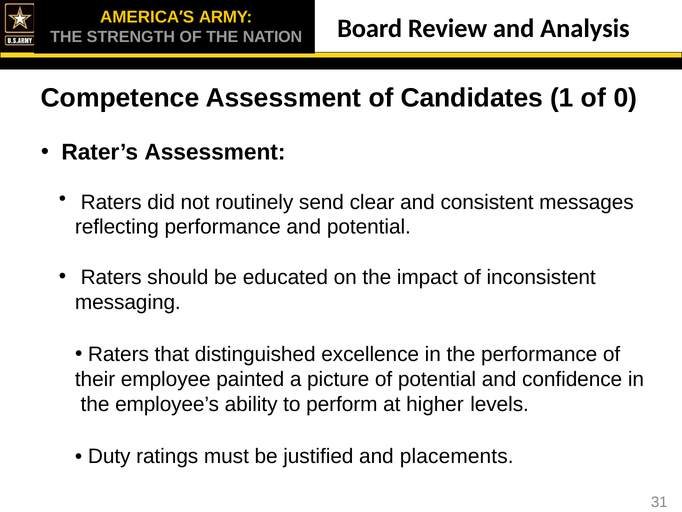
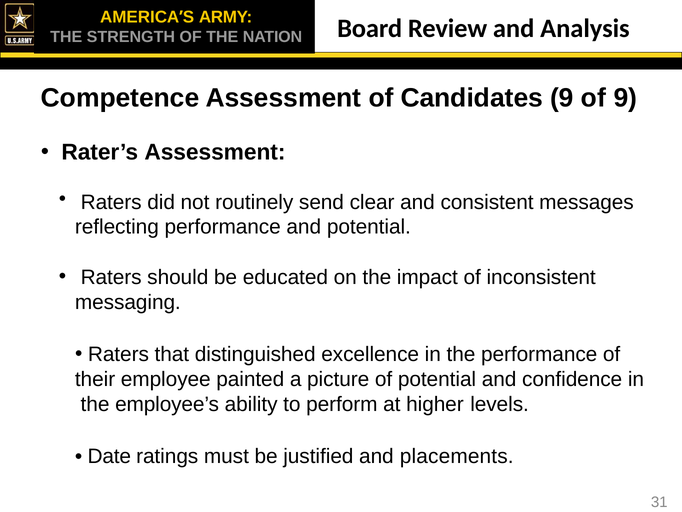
Candidates 1: 1 -> 9 (562, 98)
of 0: 0 -> 9 (625, 98)
Duty: Duty -> Date (109, 456)
